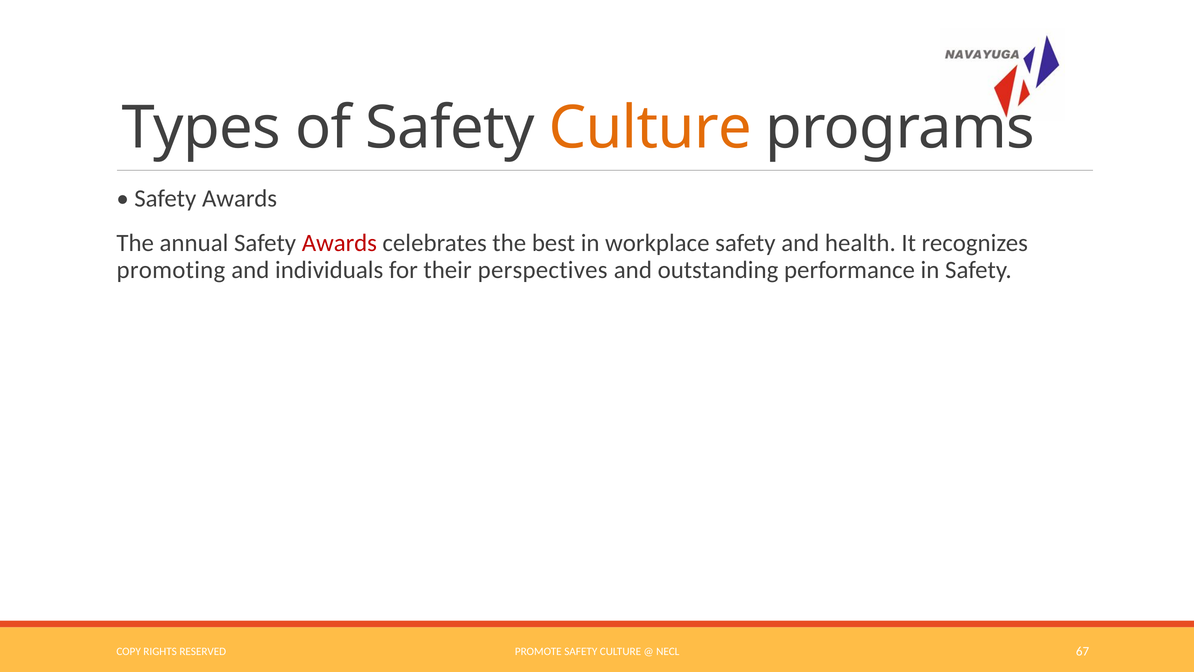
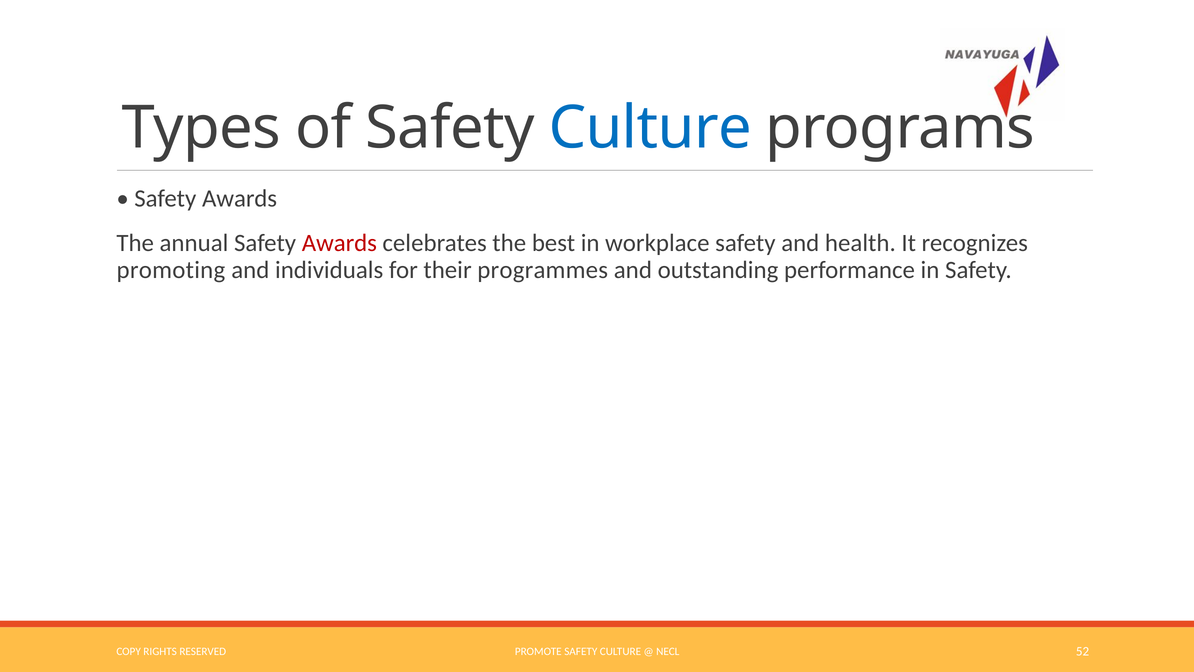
Culture colour: orange -> blue (650, 128)
perspectives: perspectives -> programmes (543, 270)
67: 67 -> 52 (1083, 651)
